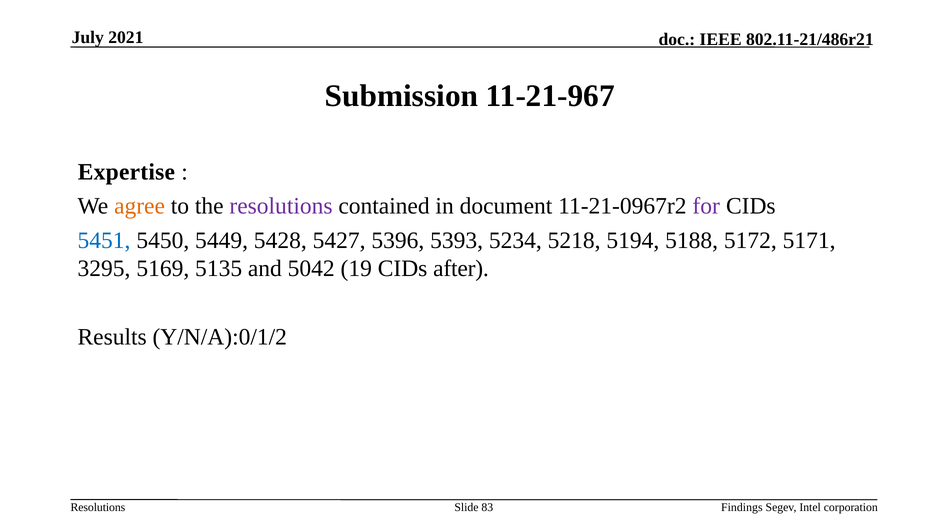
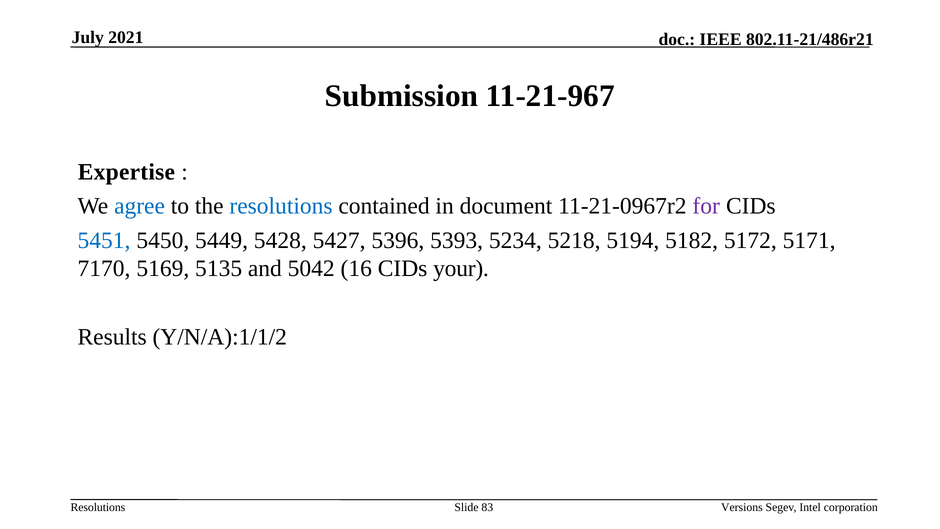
agree colour: orange -> blue (140, 206)
resolutions colour: purple -> blue (281, 206)
5188: 5188 -> 5182 (692, 240)
3295: 3295 -> 7170 (104, 268)
19: 19 -> 16 (356, 268)
after: after -> your (461, 268)
Y/N/A):0/1/2: Y/N/A):0/1/2 -> Y/N/A):1/1/2 (220, 337)
Findings: Findings -> Versions (742, 507)
